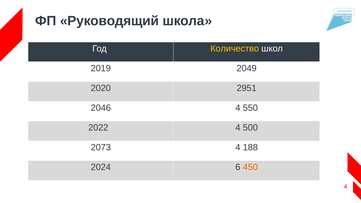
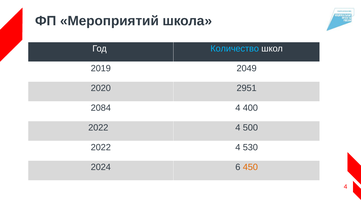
Руководящий: Руководящий -> Мероприятий (109, 21)
Количество colour: yellow -> light blue (235, 49)
2046: 2046 -> 2084 (101, 108)
550: 550 -> 400 (250, 108)
2073: 2073 -> 2022 (101, 148)
188: 188 -> 530 (250, 148)
